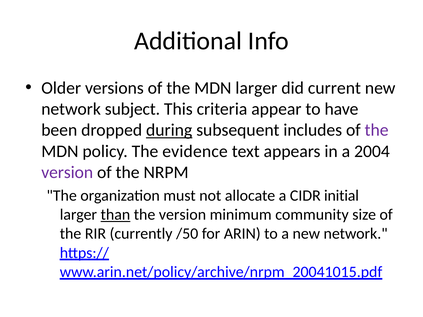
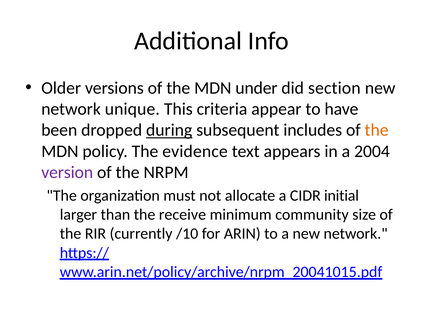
MDN larger: larger -> under (256, 88)
current: current -> section (334, 88)
subject: subject -> unique (132, 109)
the colour: purple -> orange (377, 130)
than underline: present -> none (115, 215)
the version: version -> receive (182, 215)
/50: /50 -> /10 (187, 234)
